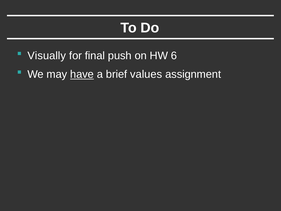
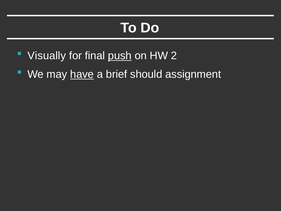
push underline: none -> present (120, 56)
6: 6 -> 2 (174, 56)
values: values -> should (146, 74)
